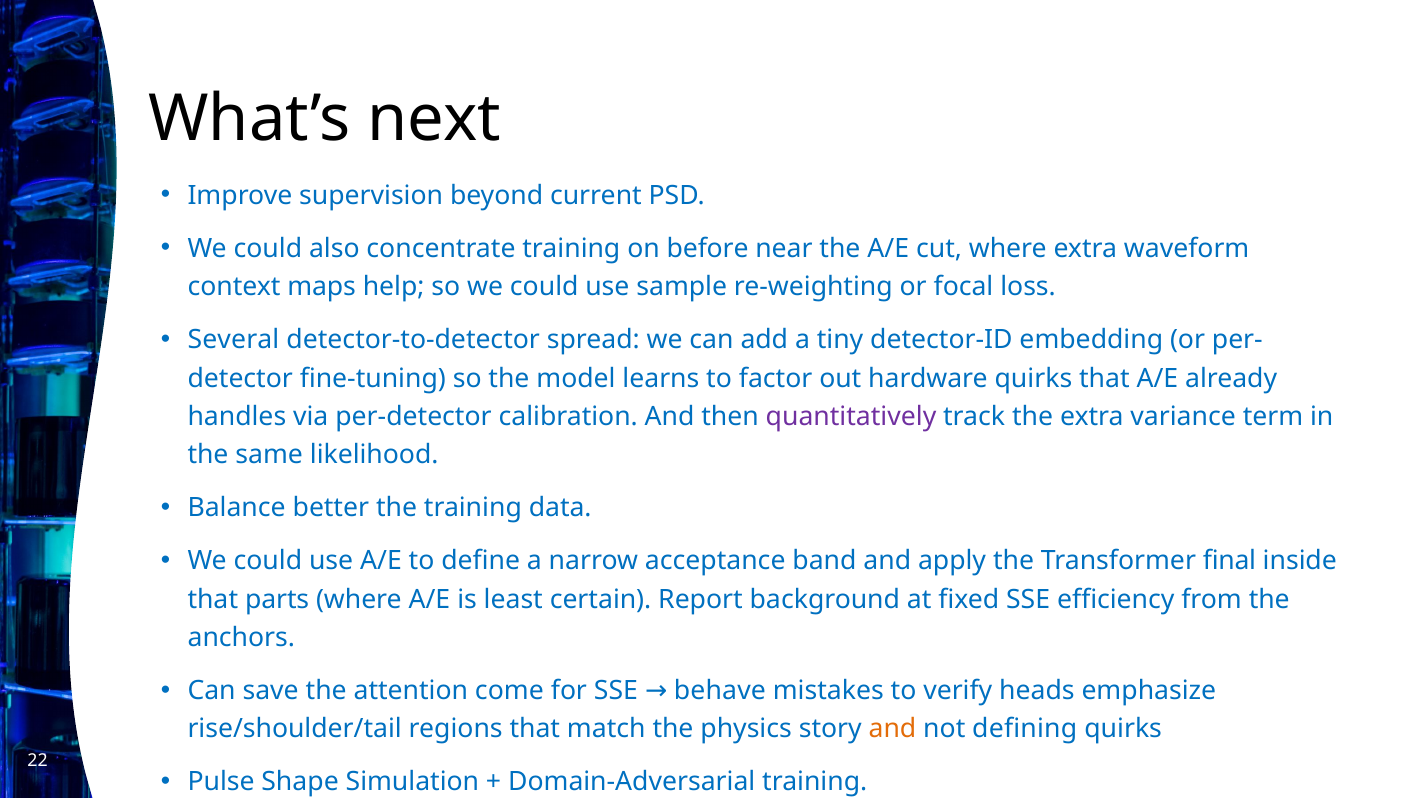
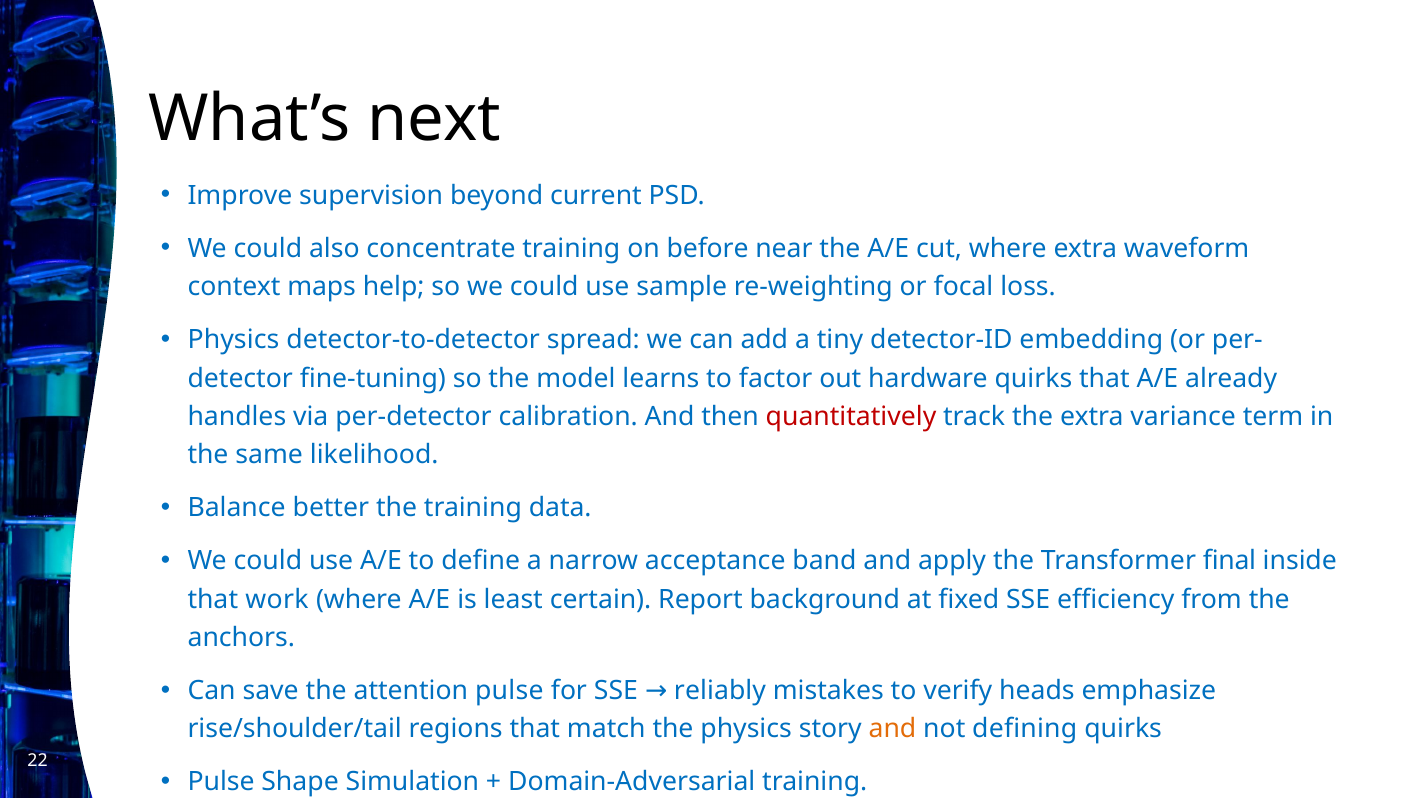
Several: Several -> Physics (233, 340)
quantitatively colour: purple -> red (851, 417)
parts: parts -> work (277, 599)
attention come: come -> pulse (509, 691)
behave: behave -> reliably (720, 691)
